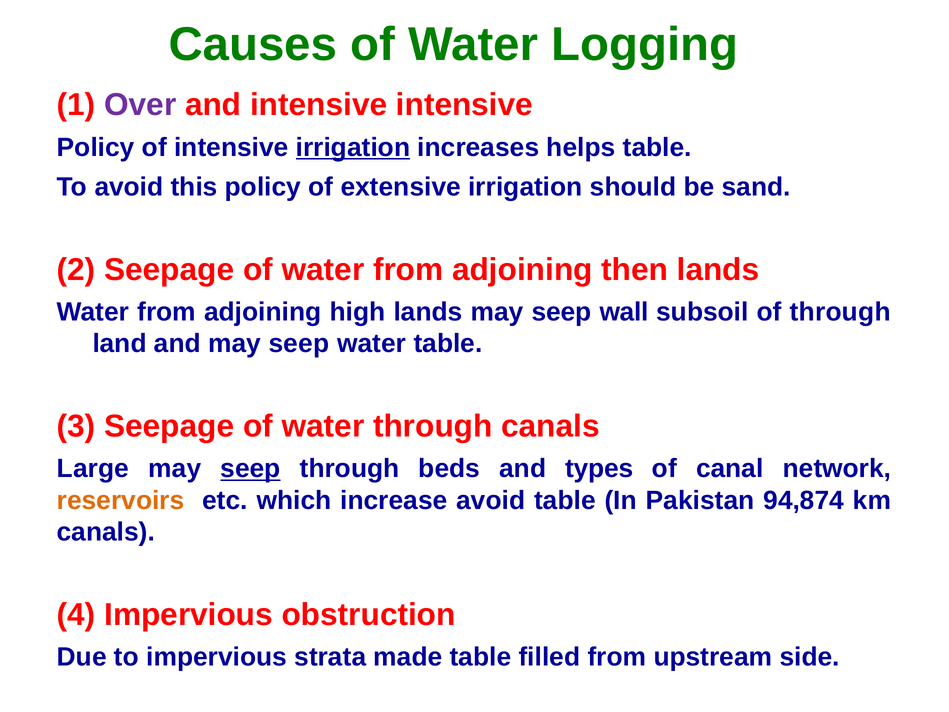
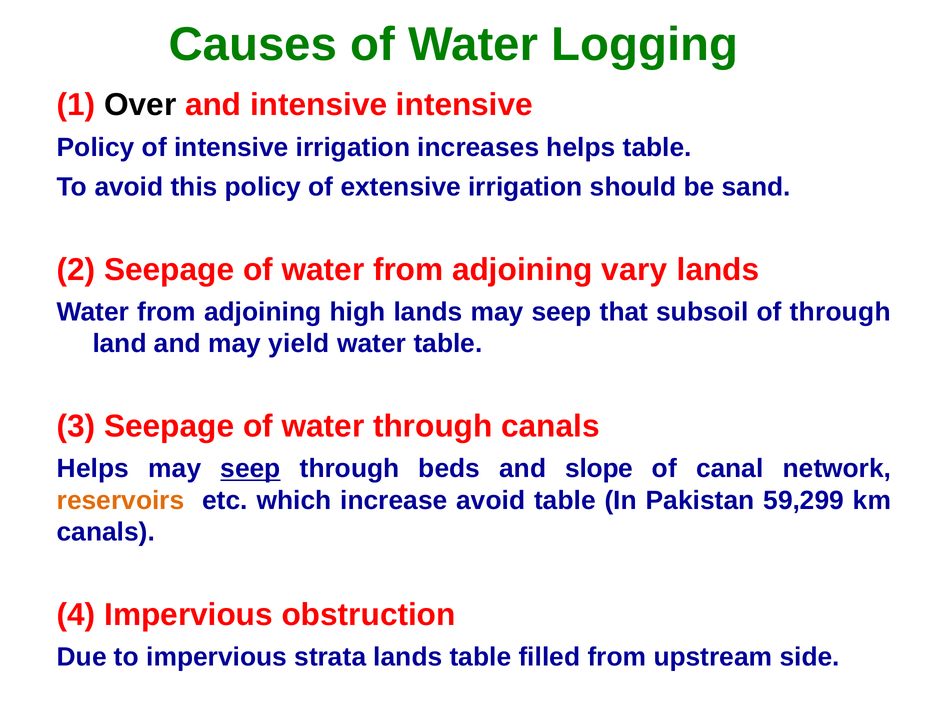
Over colour: purple -> black (140, 105)
irrigation underline: present -> none (353, 147)
then: then -> vary (634, 270)
wall: wall -> that (624, 312)
and may seep: seep -> yield (299, 344)
Large: Large -> Helps (93, 469)
types: types -> slope (599, 469)
94,874: 94,874 -> 59,299 (804, 500)
strata made: made -> lands (408, 657)
